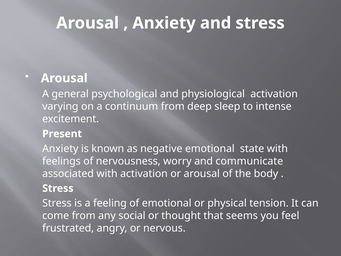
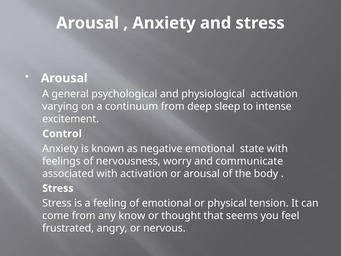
Present: Present -> Control (62, 134)
social: social -> know (132, 215)
